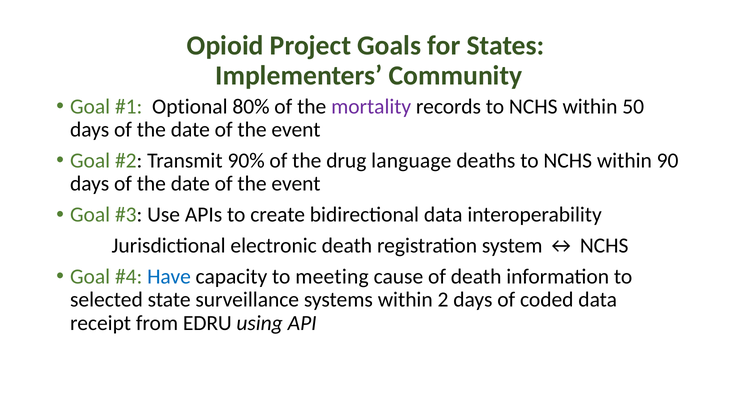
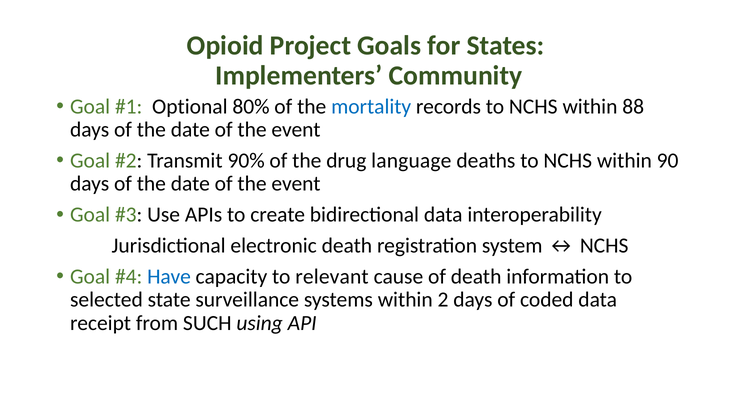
mortality colour: purple -> blue (371, 107)
50: 50 -> 88 (633, 107)
meeting: meeting -> relevant (332, 277)
EDRU: EDRU -> SUCH (207, 323)
